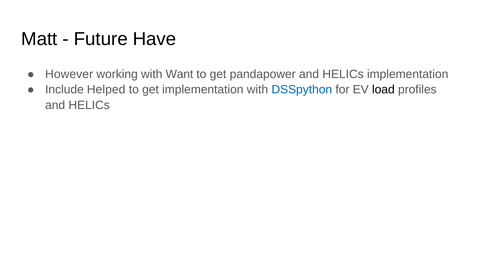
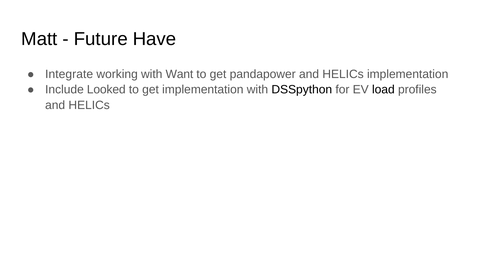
However: However -> Integrate (69, 74)
Helped: Helped -> Looked (106, 90)
DSSpython colour: blue -> black (302, 90)
